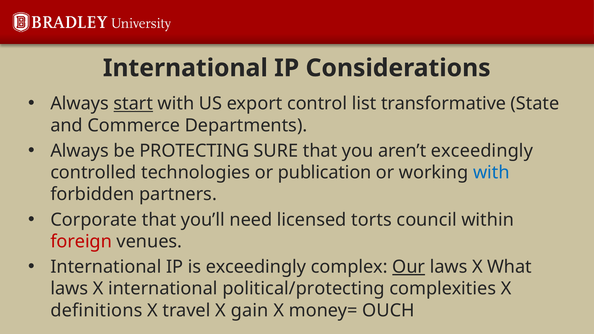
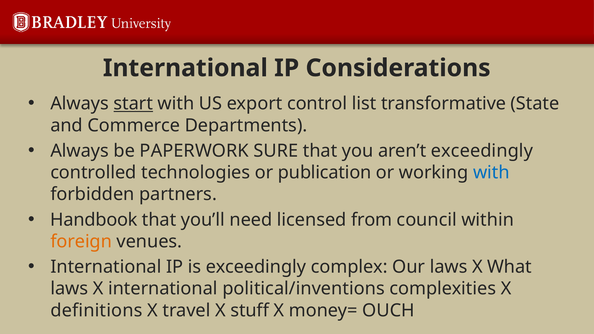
PROTECTING: PROTECTING -> PAPERWORK (194, 151)
Corporate: Corporate -> Handbook (94, 220)
torts: torts -> from (372, 220)
foreign colour: red -> orange (81, 242)
Our underline: present -> none (409, 267)
political/protecting: political/protecting -> political/inventions (304, 289)
gain: gain -> stuff (250, 310)
